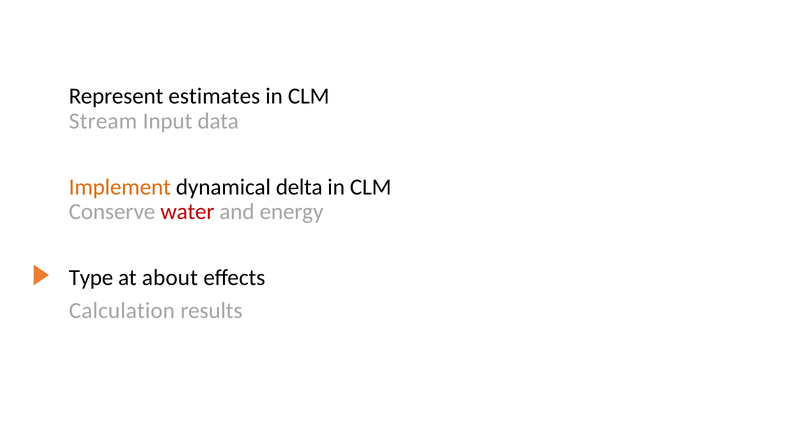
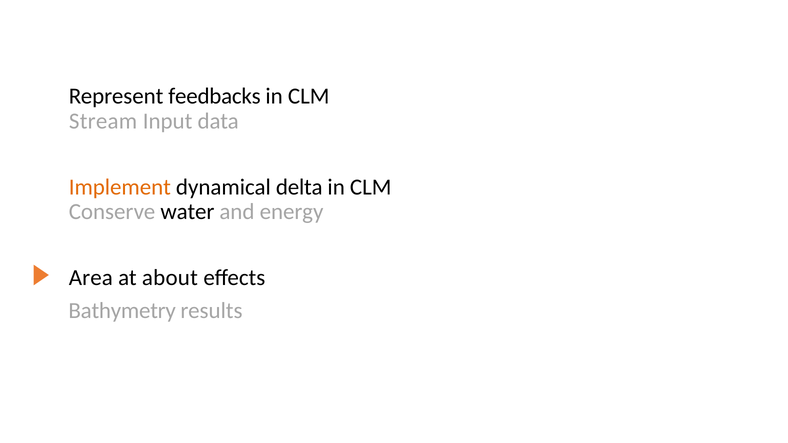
estimates: estimates -> feedbacks (214, 96)
water colour: red -> black (187, 212)
Type: Type -> Area (91, 278)
Calculation: Calculation -> Bathymetry (122, 311)
